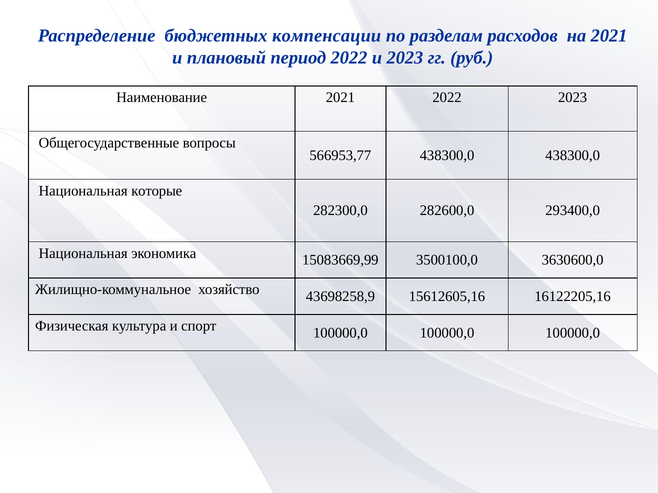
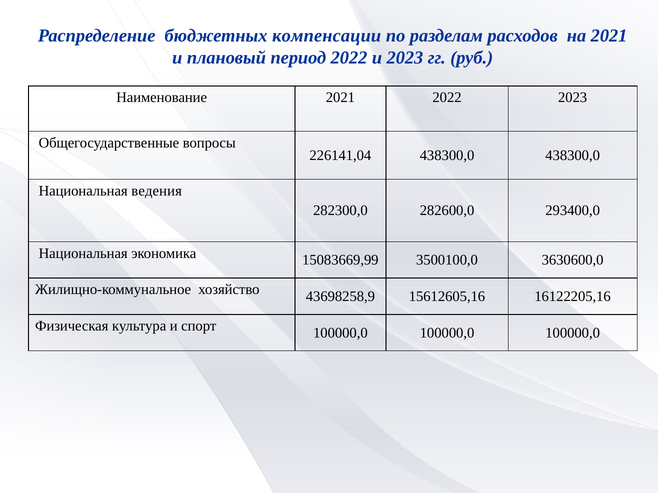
566953,77: 566953,77 -> 226141,04 (340, 156)
которые: которые -> ведения (157, 191)
